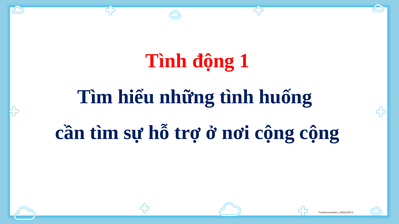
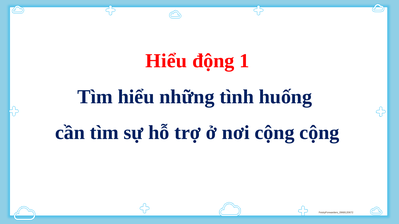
Tình: Tình -> Hiểu (166, 61)
